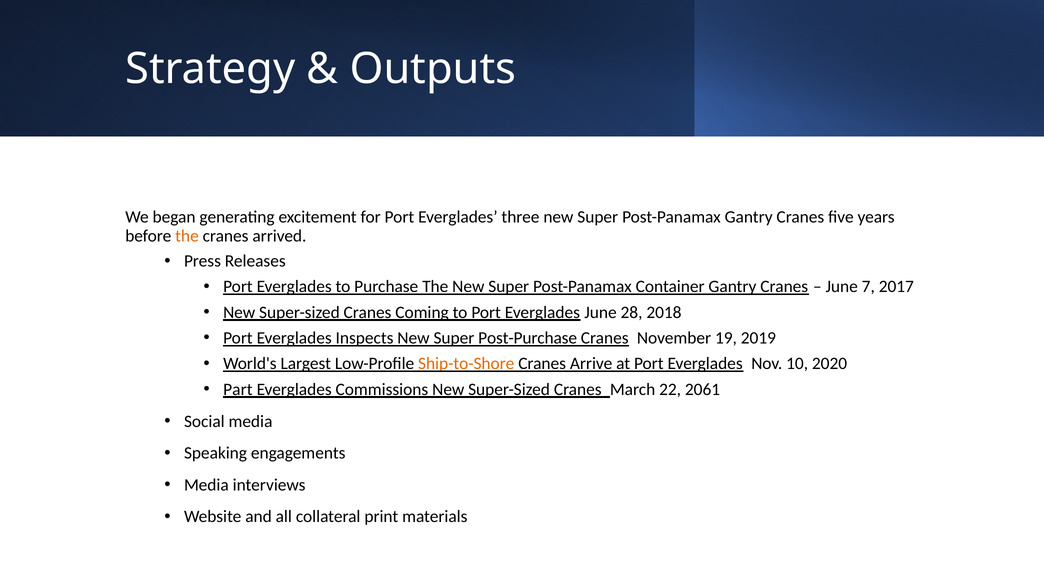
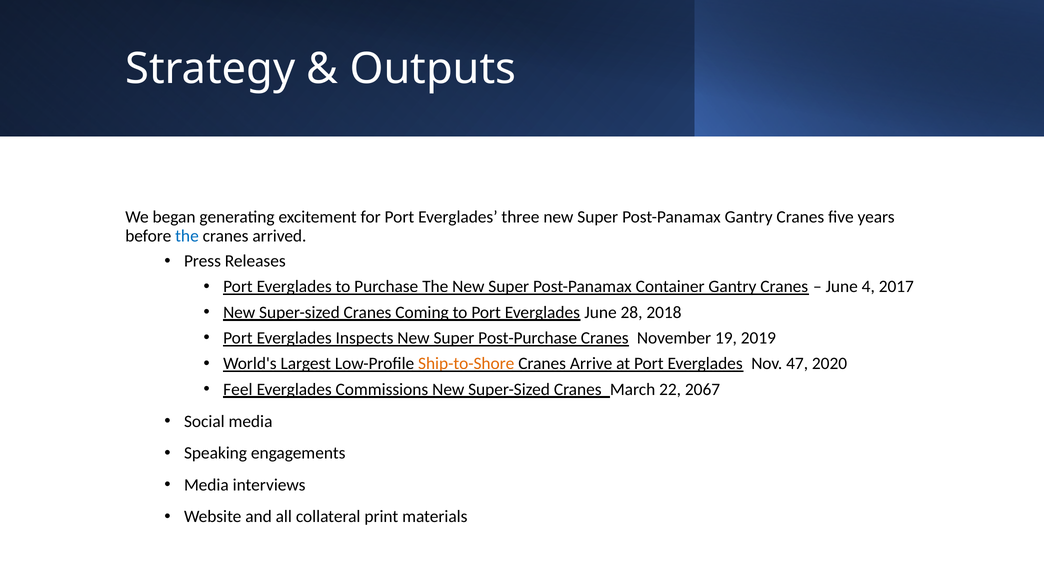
the colour: orange -> blue (187, 236)
7: 7 -> 4 (868, 287)
10: 10 -> 47 (797, 364)
Part: Part -> Feel (238, 390)
2061: 2061 -> 2067 (703, 390)
